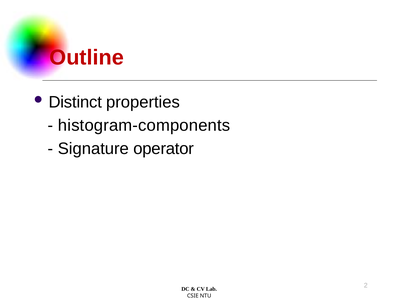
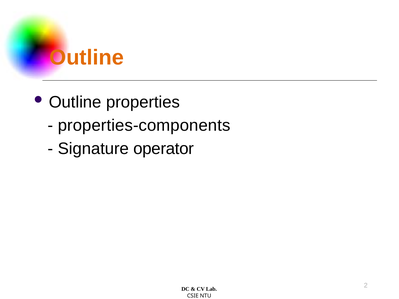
Outline colour: red -> orange (87, 58)
Distinct: Distinct -> Outline (75, 102)
histogram-components: histogram-components -> properties-components (144, 125)
